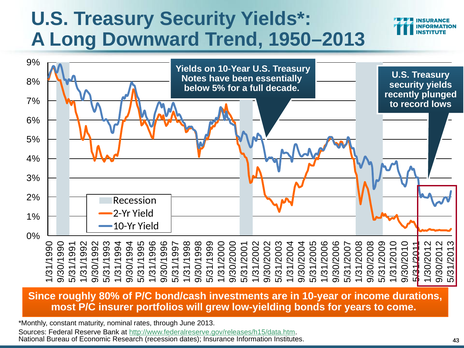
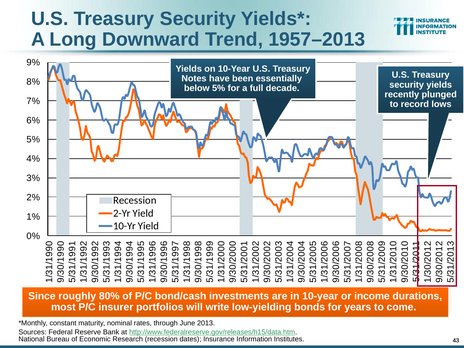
1950–2013: 1950–2013 -> 1957–2013 (317, 40)
grew: grew -> write (217, 307)
